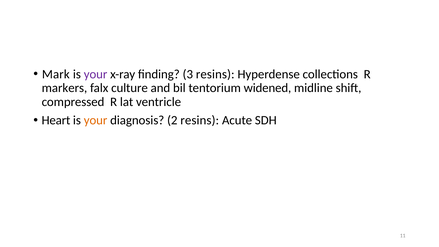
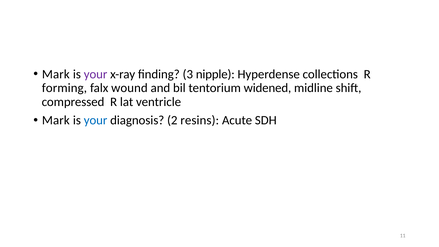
3 resins: resins -> nipple (215, 74)
markers: markers -> forming (64, 88)
culture: culture -> wound (129, 88)
Heart: Heart -> Mark (56, 120)
your colour: orange -> blue (96, 120)
